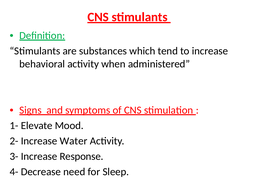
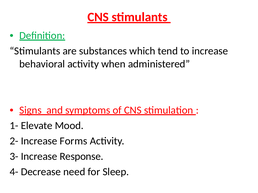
Water: Water -> Forms (74, 141)
